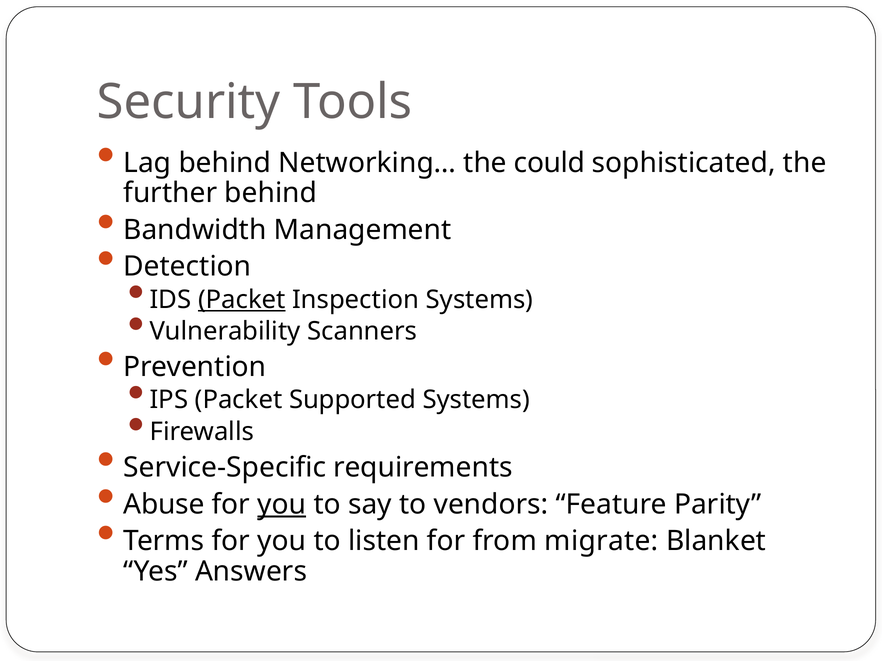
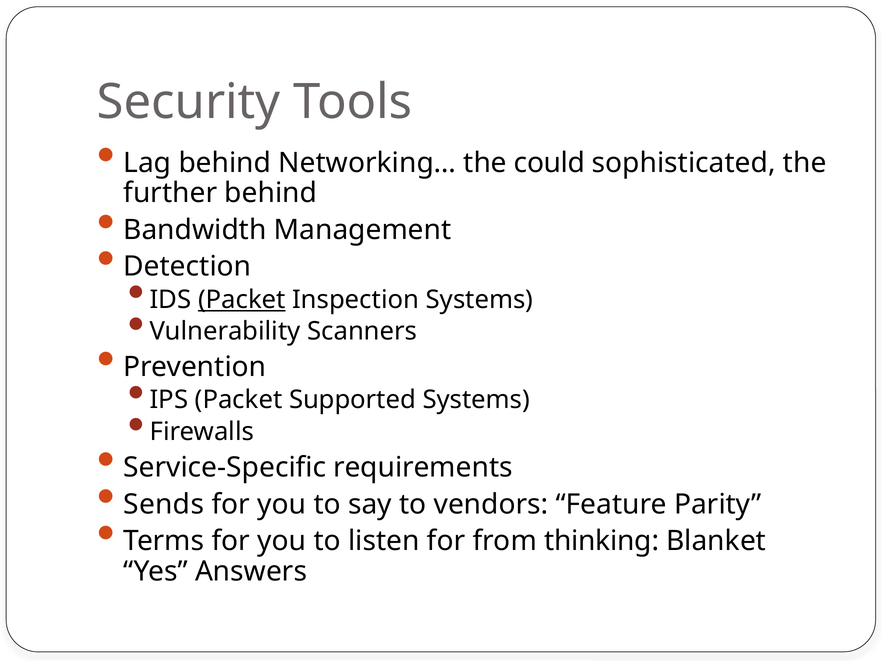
Abuse: Abuse -> Sends (164, 505)
you underline: present -> none (282, 505)
migrate: migrate -> thinking (602, 542)
